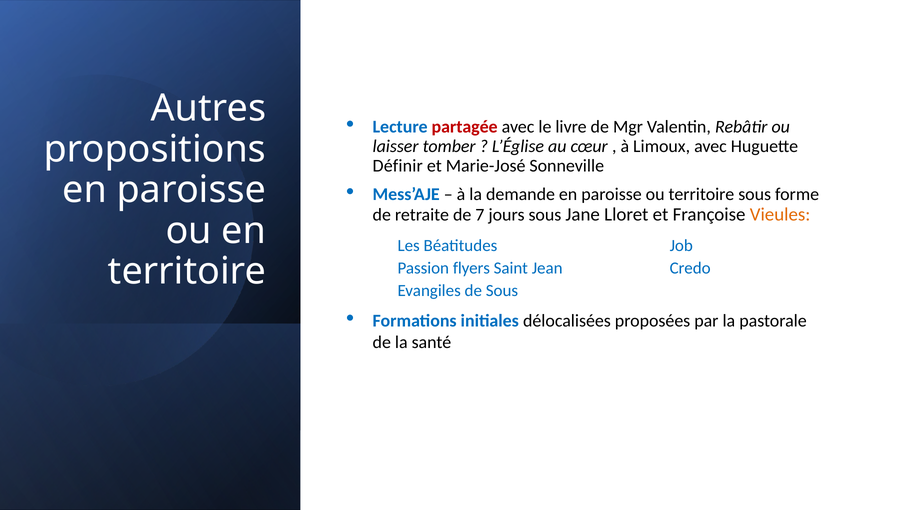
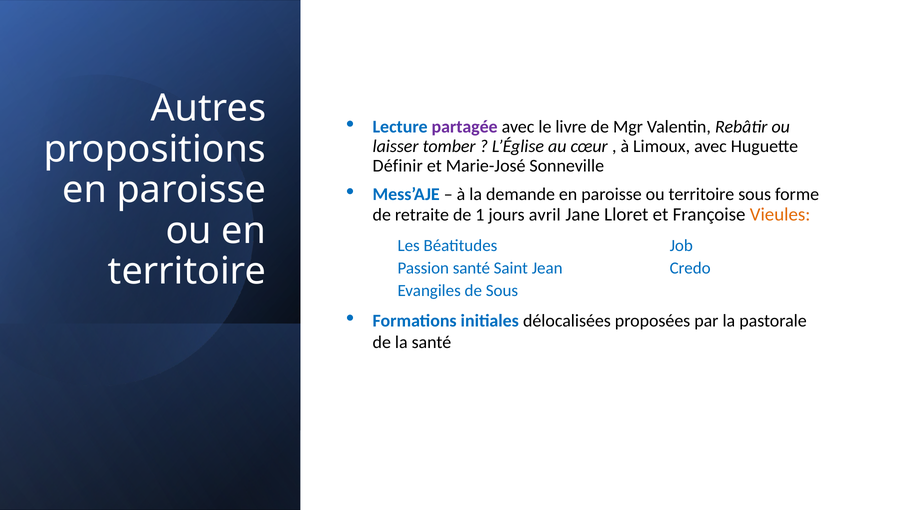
partagée colour: red -> purple (465, 127)
7: 7 -> 1 (480, 215)
jours sous: sous -> avril (545, 215)
Passion flyers: flyers -> santé (471, 268)
